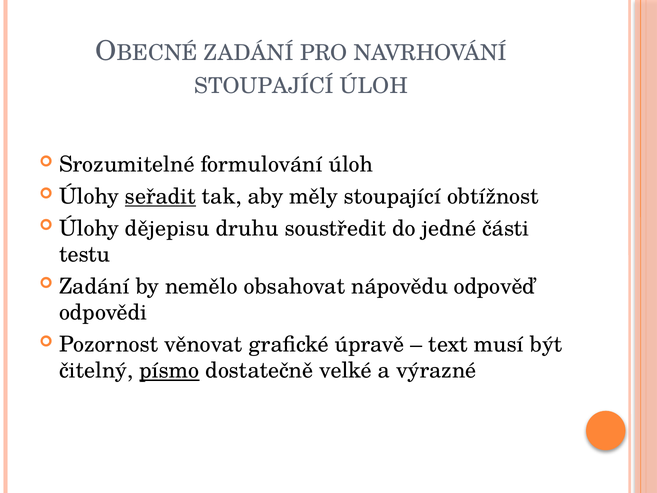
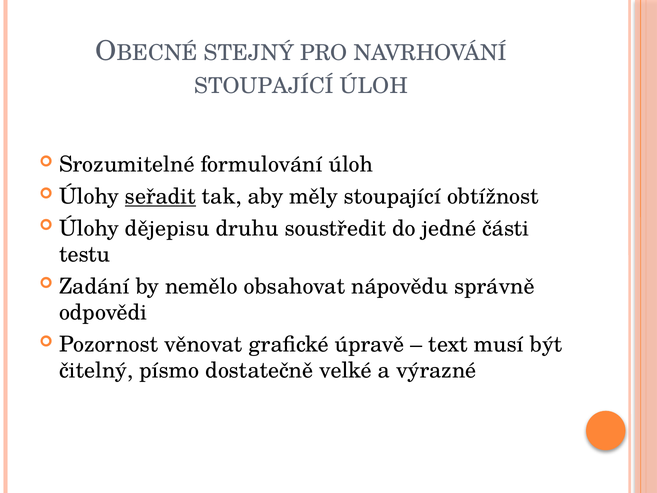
ZADÁNÍ: ZADÁNÍ -> STEJNÝ (249, 53)
odpověď: odpověď -> správně (494, 286)
písmo underline: present -> none (169, 371)
